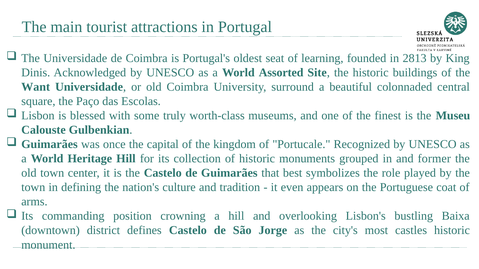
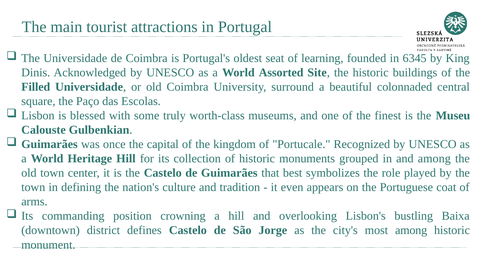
2813: 2813 -> 6345 (415, 58)
Want: Want -> Filled (36, 87)
and former: former -> among (434, 159)
most castles: castles -> among (411, 231)
